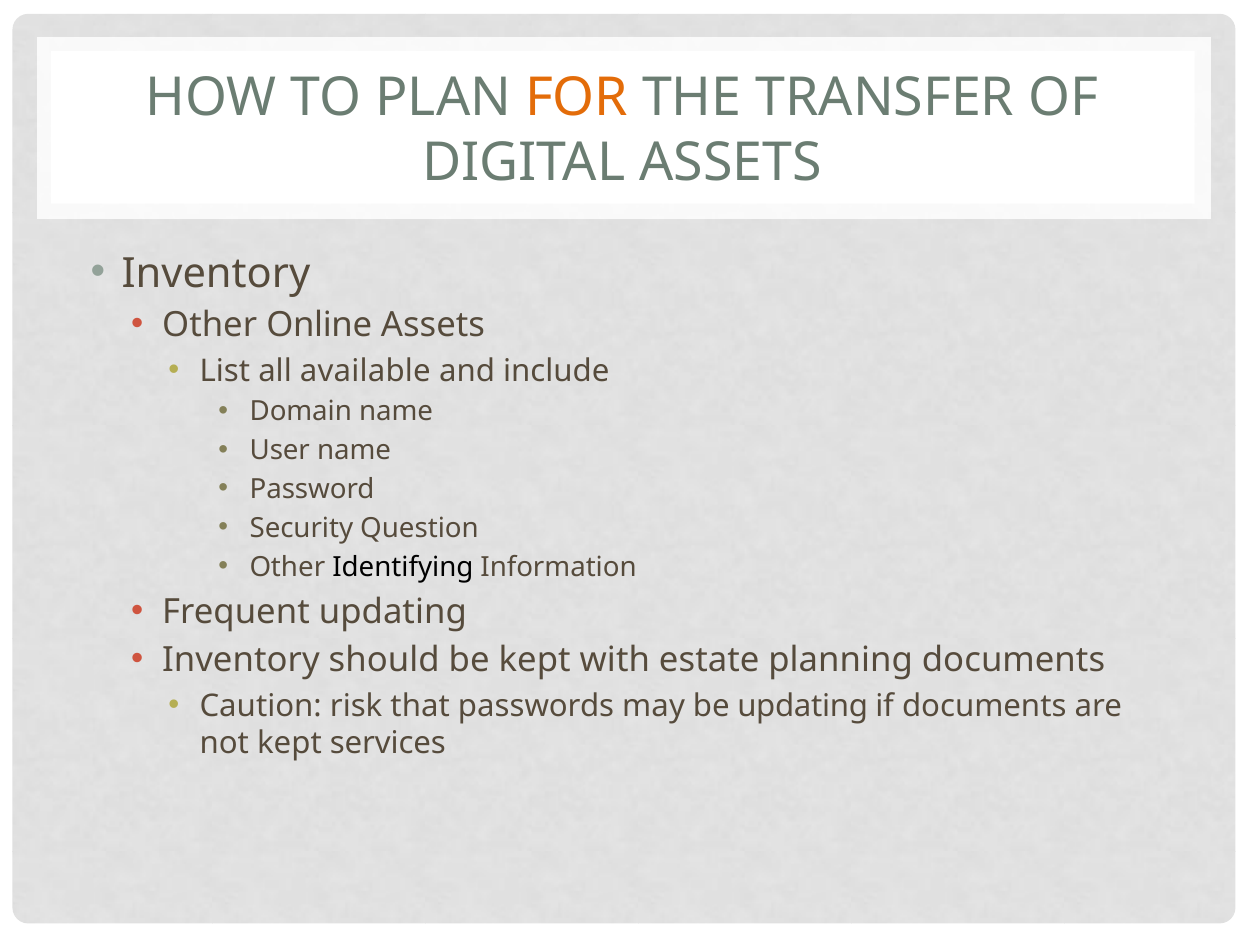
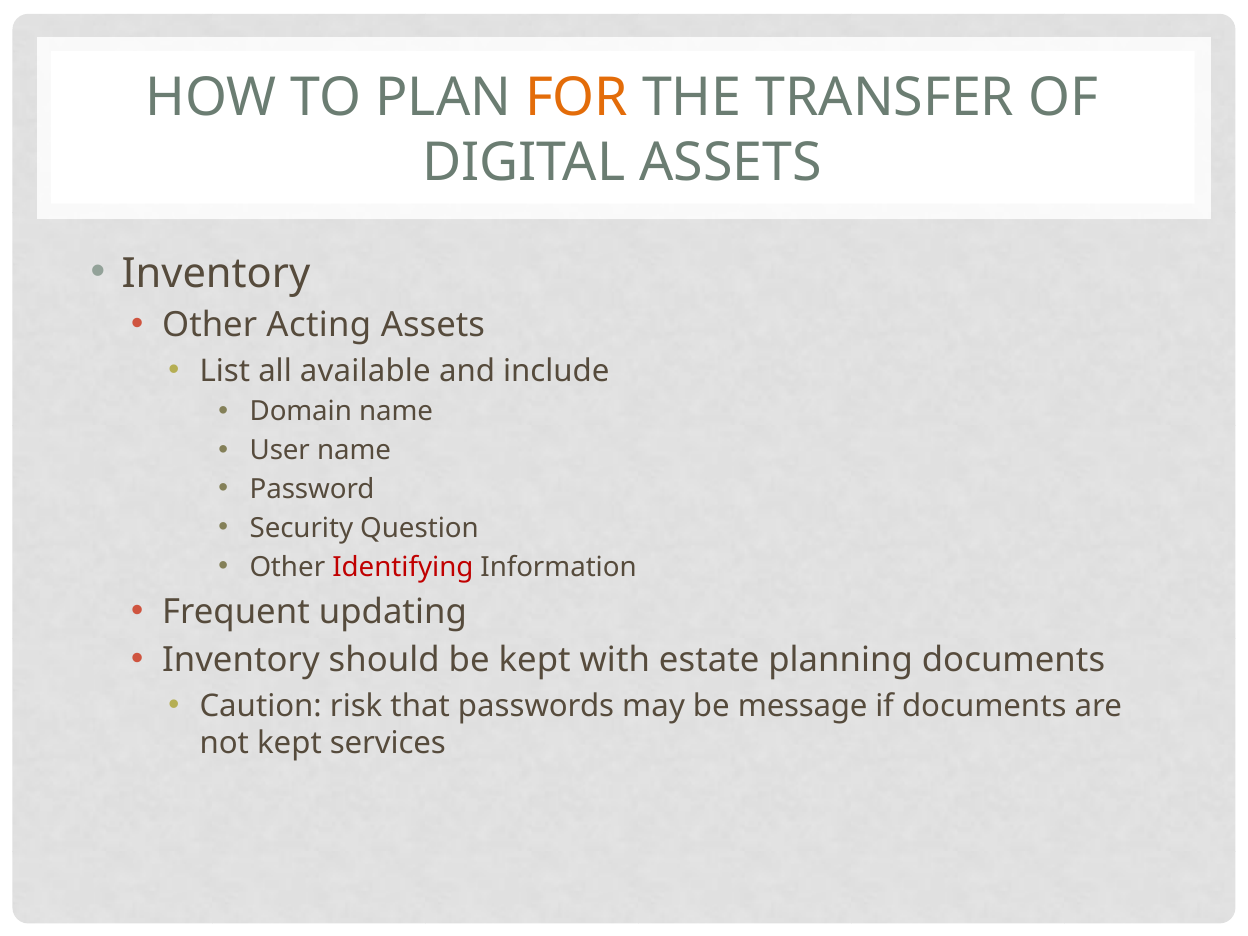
Online: Online -> Acting (319, 326)
Identifying colour: black -> red (403, 567)
be updating: updating -> message (803, 706)
